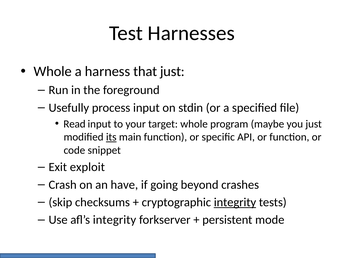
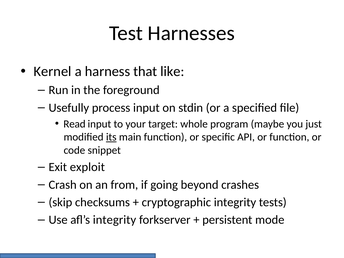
Whole: Whole -> Kernel (53, 72)
that just: just -> like (172, 72)
have: have -> from (124, 185)
integrity underline: present -> none (235, 202)
